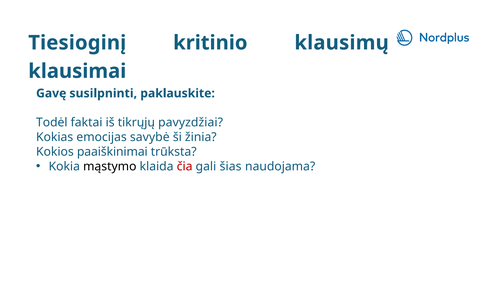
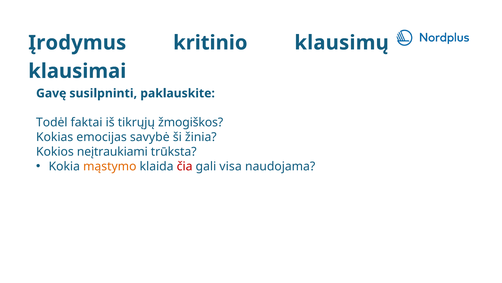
Tiesioginį: Tiesioginį -> Įrodymus (77, 43)
pavyzdžiai: pavyzdžiai -> žmogiškos (191, 122)
paaiškinimai: paaiškinimai -> neįtraukiami (112, 152)
mąstymo colour: black -> orange (110, 166)
šias: šias -> visa (231, 166)
